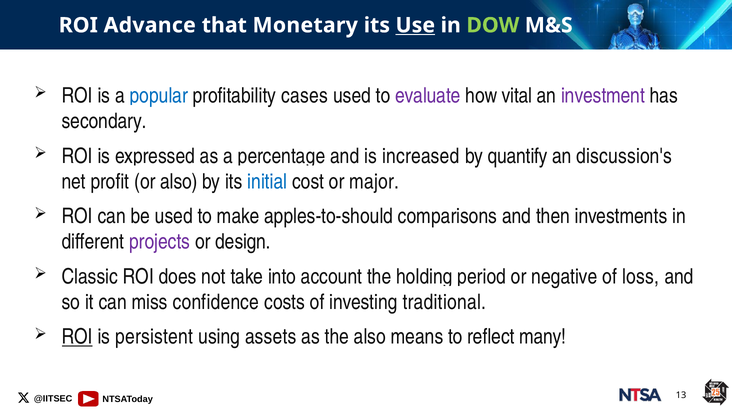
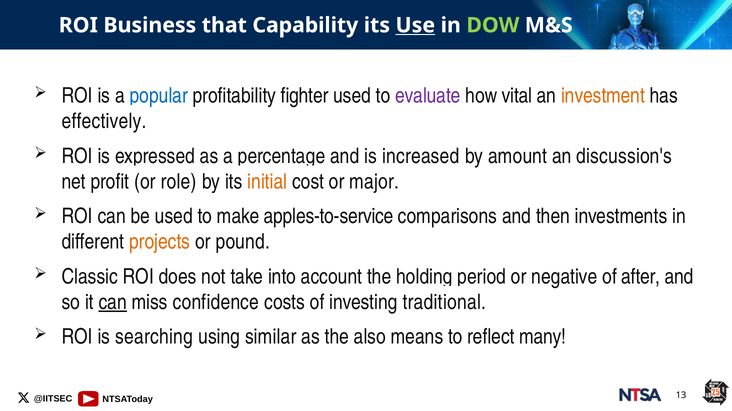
Advance: Advance -> Business (150, 25)
Monetary: Monetary -> Capability (305, 25)
cases: cases -> fighter (305, 96)
investment colour: purple -> orange (603, 96)
secondary: secondary -> effectively (104, 121)
quantify: quantify -> amount (518, 156)
or also: also -> role (179, 182)
initial colour: blue -> orange (267, 182)
apples-to-should: apples-to-should -> apples-to-service (329, 217)
projects colour: purple -> orange (160, 242)
design: design -> pound (243, 242)
loss: loss -> after (641, 277)
can underline: none -> present (113, 303)
ROI underline: present -> none (77, 338)
persistent: persistent -> searching (154, 338)
assets: assets -> similar (271, 338)
